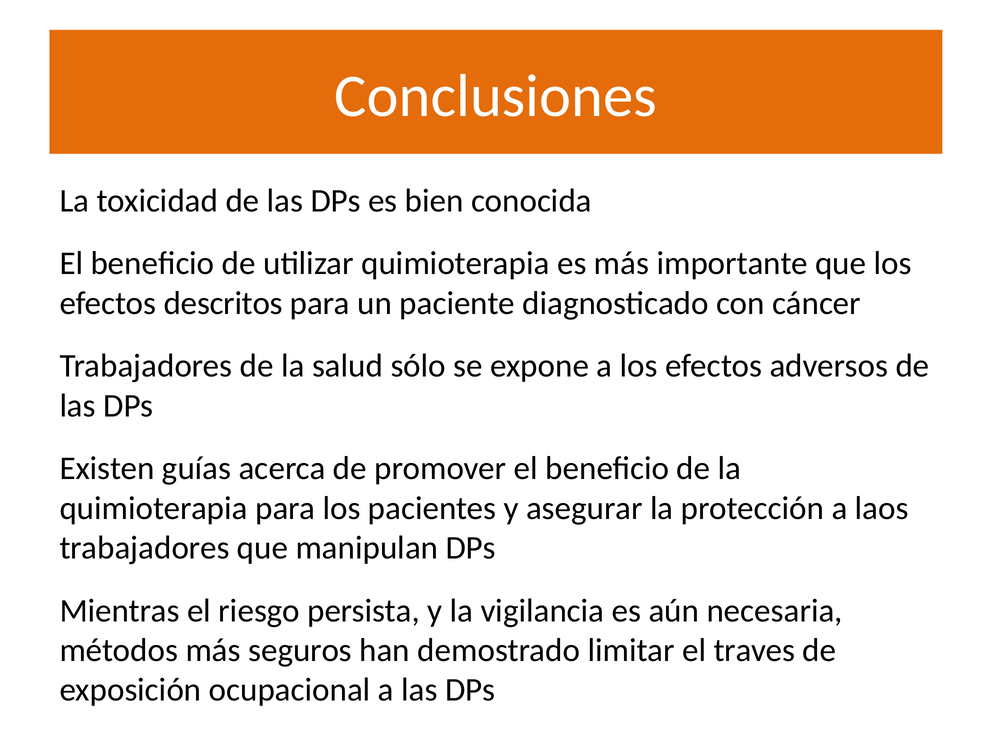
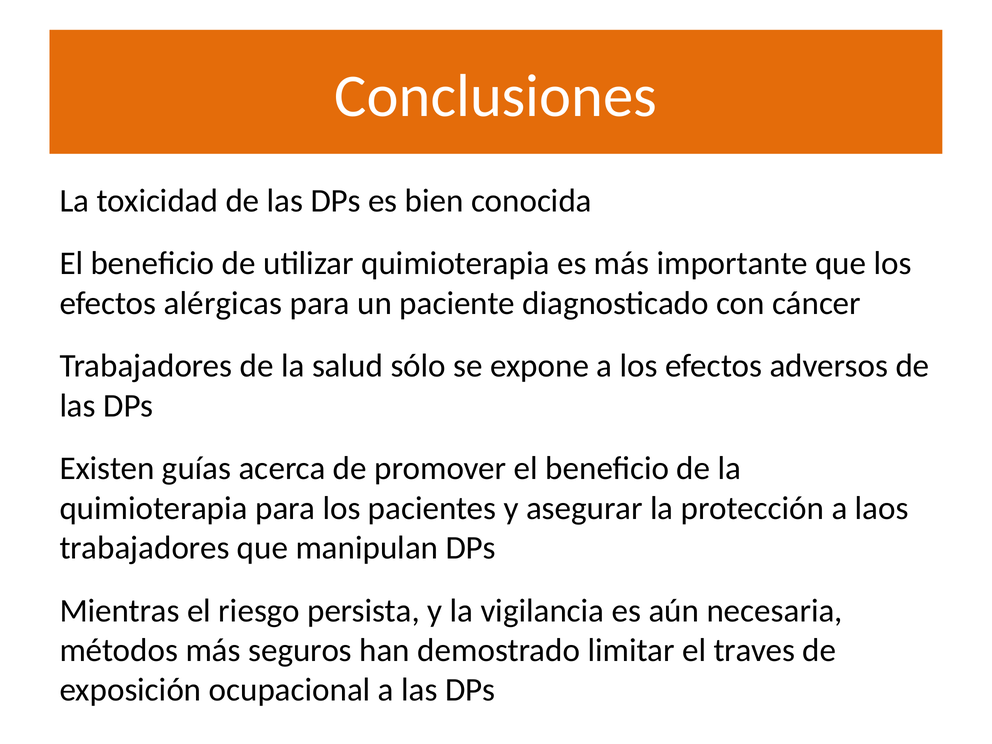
descritos: descritos -> alérgicas (223, 303)
